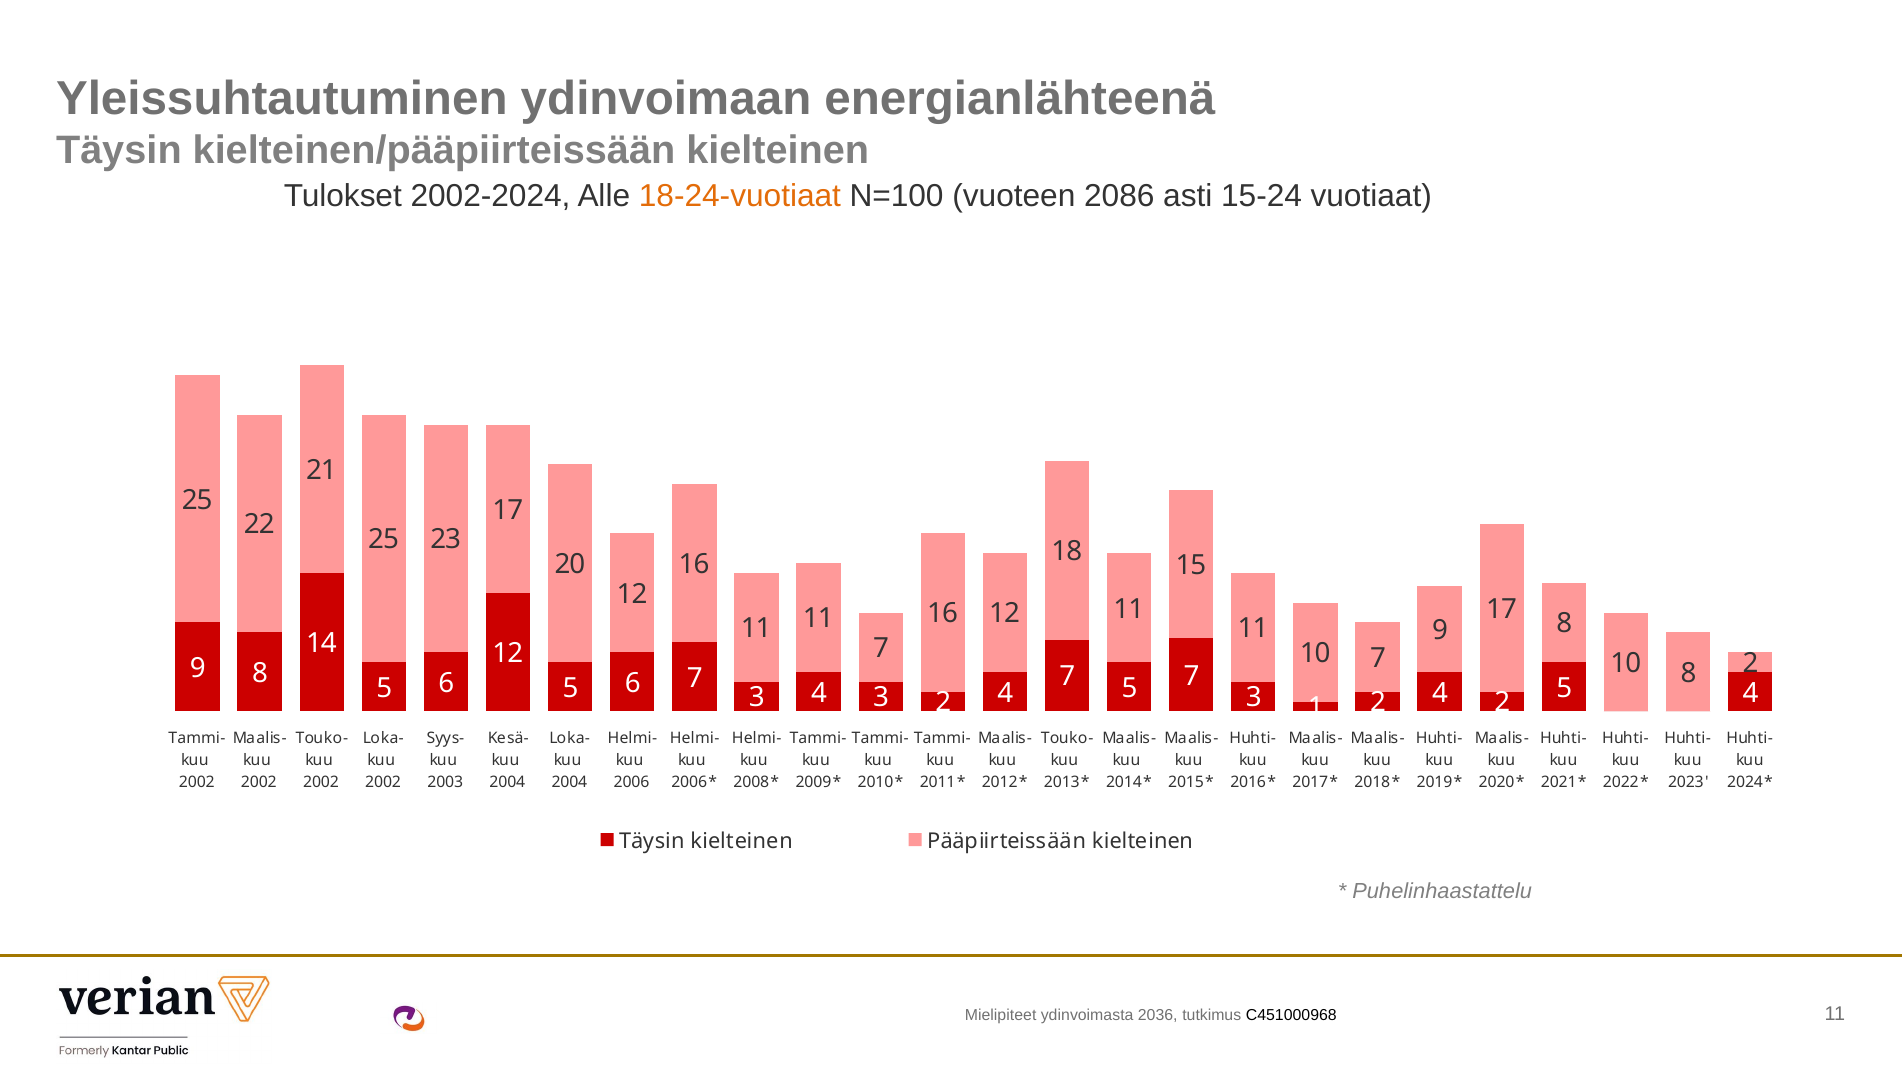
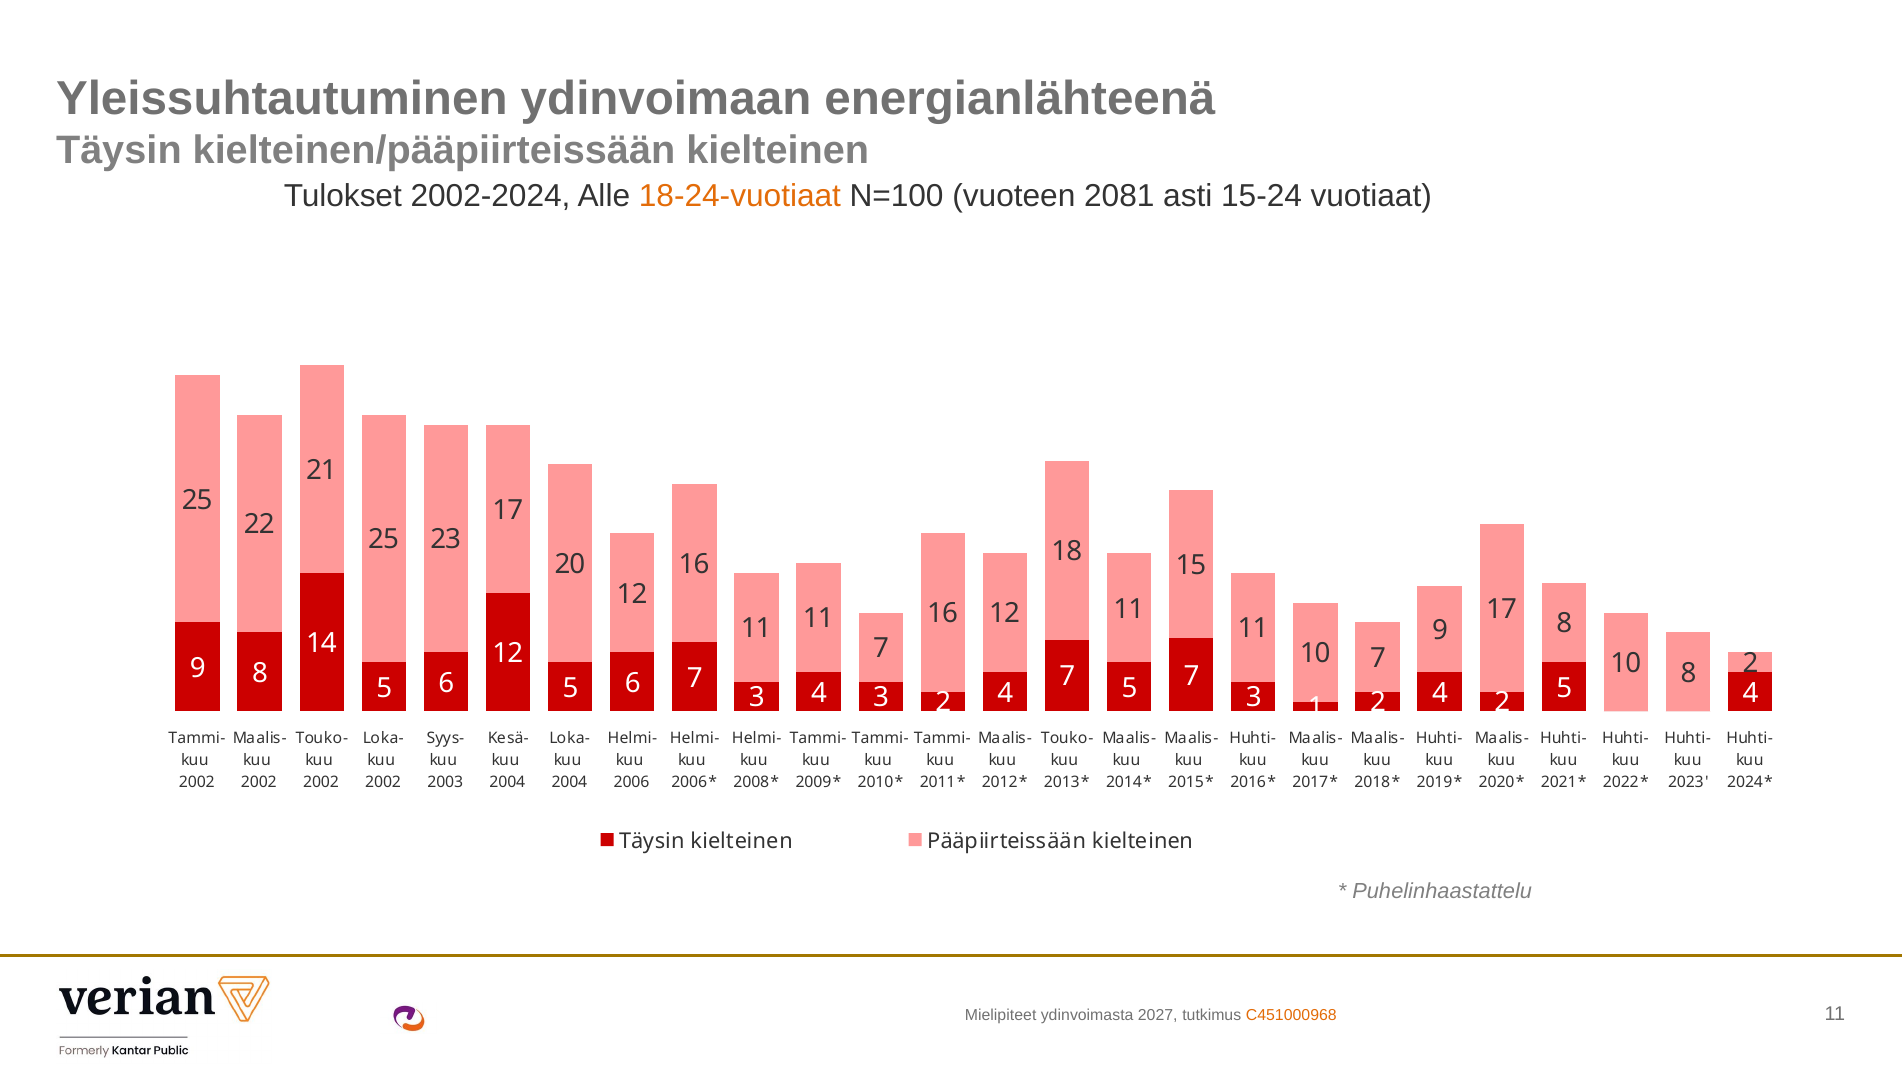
2086: 2086 -> 2081 (1119, 196)
2036: 2036 -> 2027 (1158, 1015)
C451000968 colour: black -> orange (1291, 1015)
